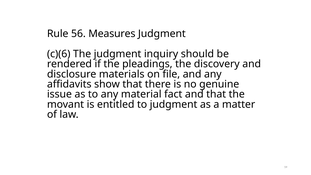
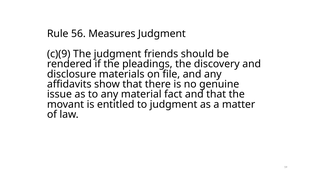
c)(6: c)(6 -> c)(9 (59, 54)
inquiry: inquiry -> friends (161, 54)
